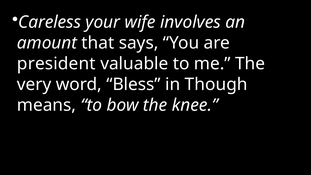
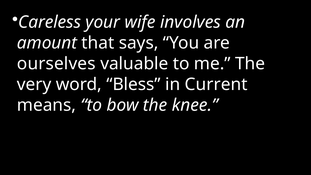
president: president -> ourselves (56, 64)
Though: Though -> Current (216, 84)
